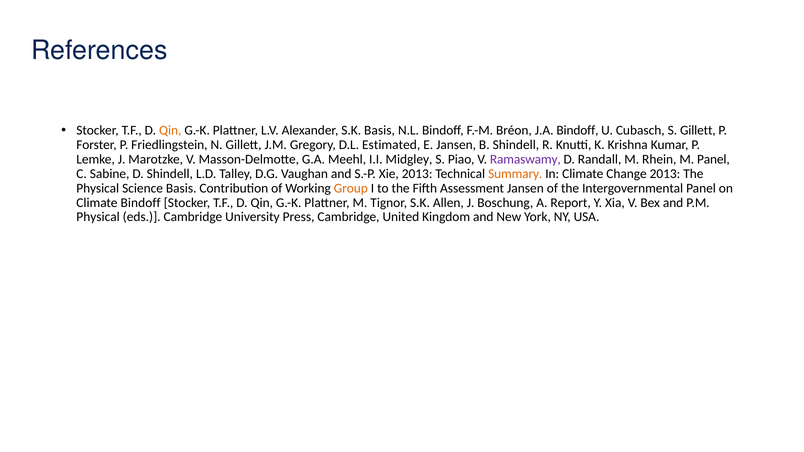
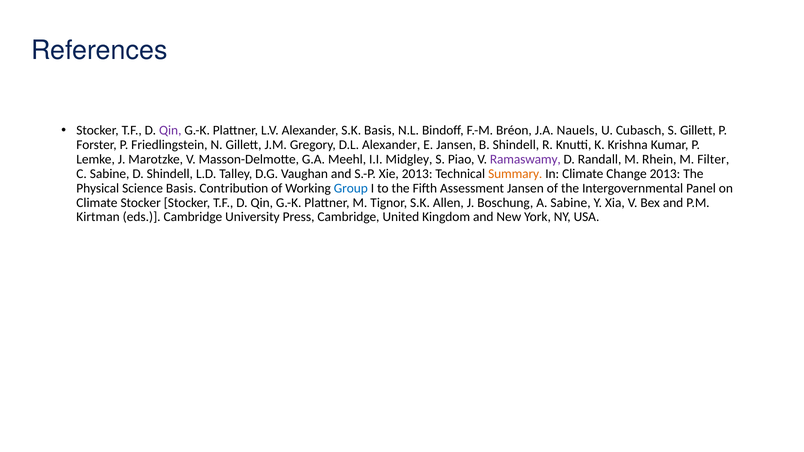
Qin colour: orange -> purple (170, 131)
J.A Bindoff: Bindoff -> Nauels (577, 131)
D.L Estimated: Estimated -> Alexander (391, 145)
M Panel: Panel -> Filter (713, 159)
Group colour: orange -> blue (351, 188)
Climate Bindoff: Bindoff -> Stocker (141, 203)
A Report: Report -> Sabine (571, 203)
Physical: Physical -> Kirtman (98, 217)
